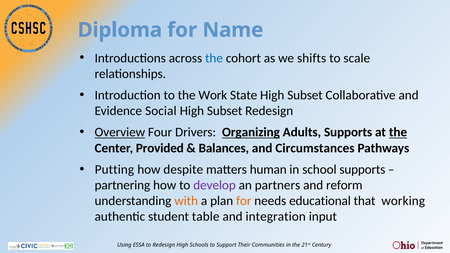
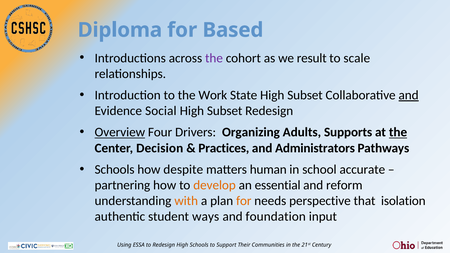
Name: Name -> Based (233, 30)
the colour: blue -> purple (214, 58)
shifts: shifts -> result (312, 58)
and underline: none -> present (409, 95)
Organizing underline: present -> none (251, 132)
Provided: Provided -> Decision (160, 148)
Balances: Balances -> Practices (224, 148)
Circumstances: Circumstances -> Administrators (315, 148)
Putting: Putting -> Schools (115, 169)
school supports: supports -> accurate (362, 169)
develop colour: purple -> orange (215, 185)
partners: partners -> essential (278, 185)
educational: educational -> perspective (320, 201)
working: working -> isolation (403, 201)
table: table -> ways (206, 217)
integration: integration -> foundation (276, 217)
